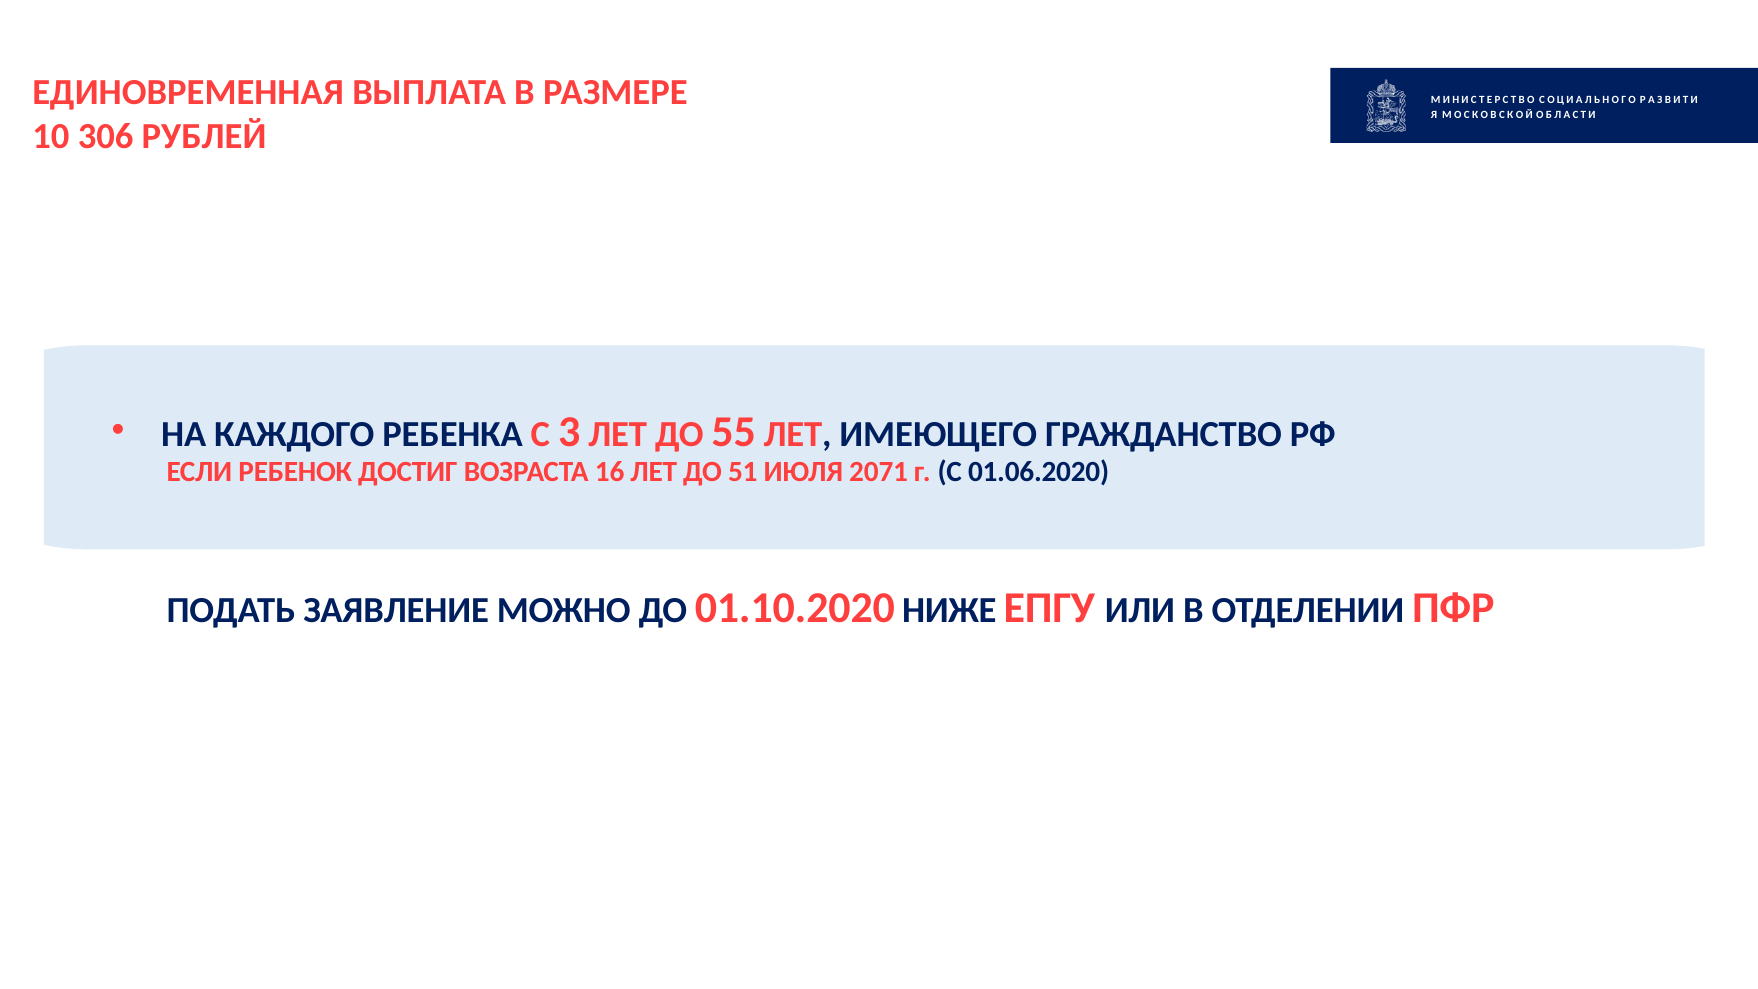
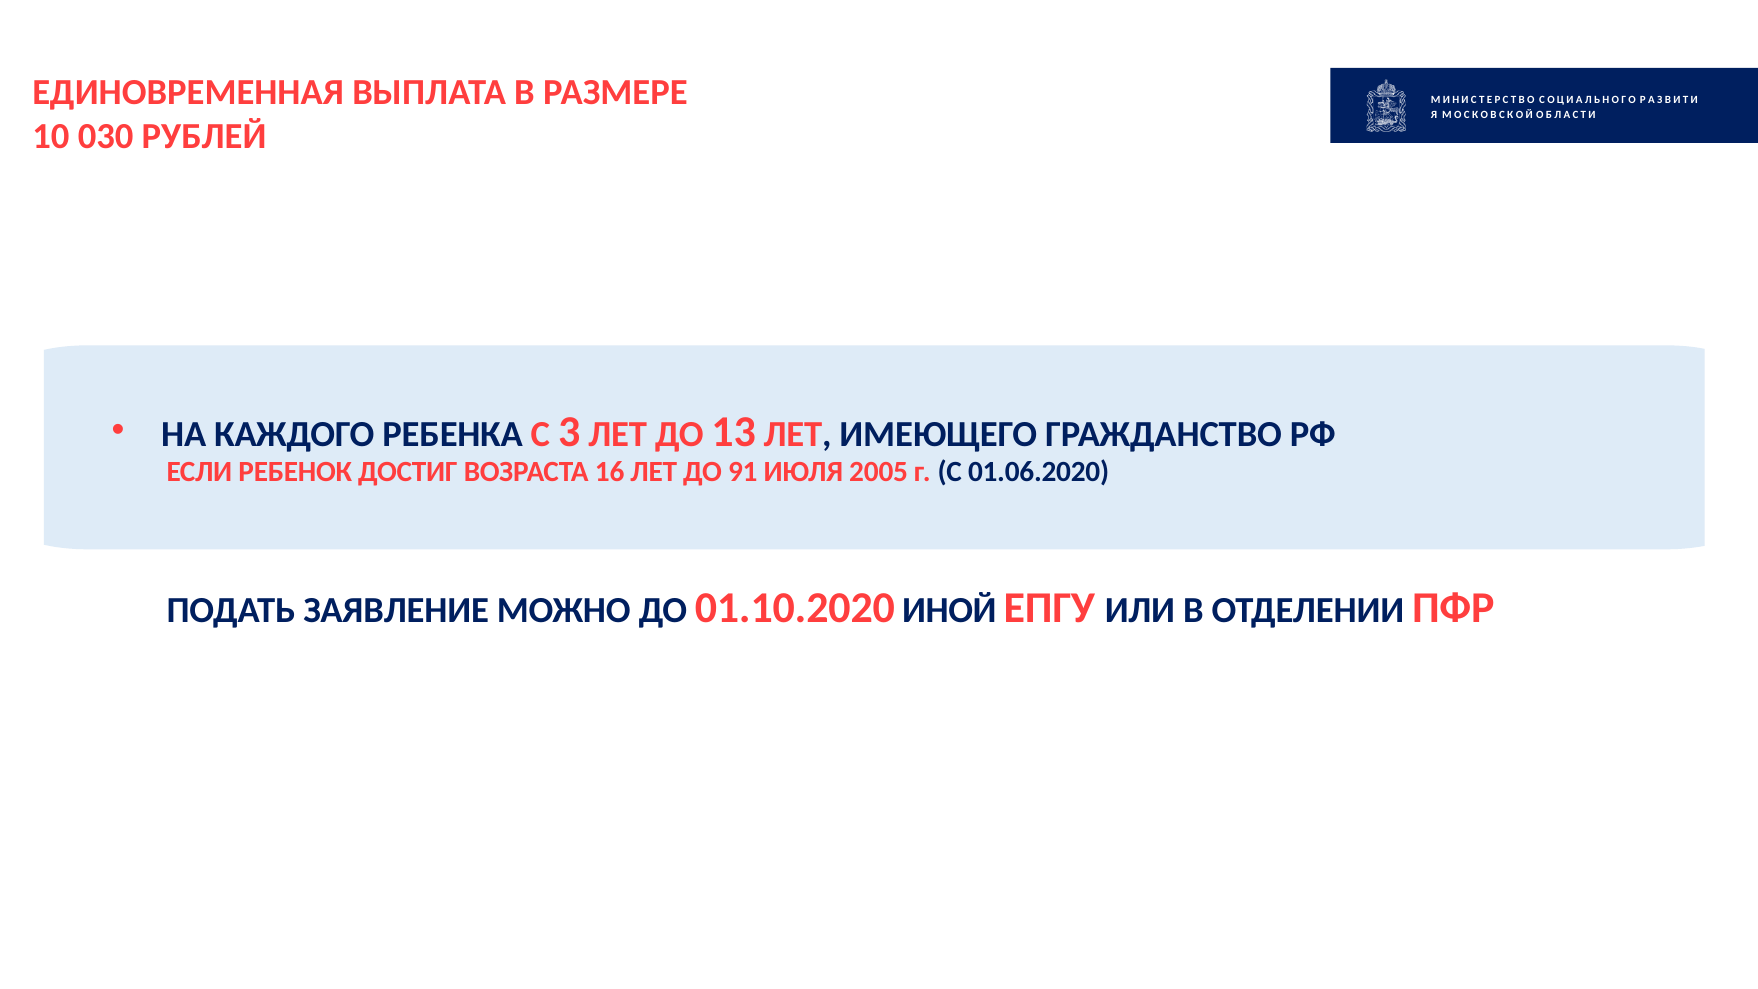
306: 306 -> 030 (106, 136)
55: 55 -> 13 (734, 432)
51: 51 -> 91 (743, 472)
2071: 2071 -> 2005 (879, 472)
НИЖЕ: НИЖЕ -> ИНОЙ (949, 611)
